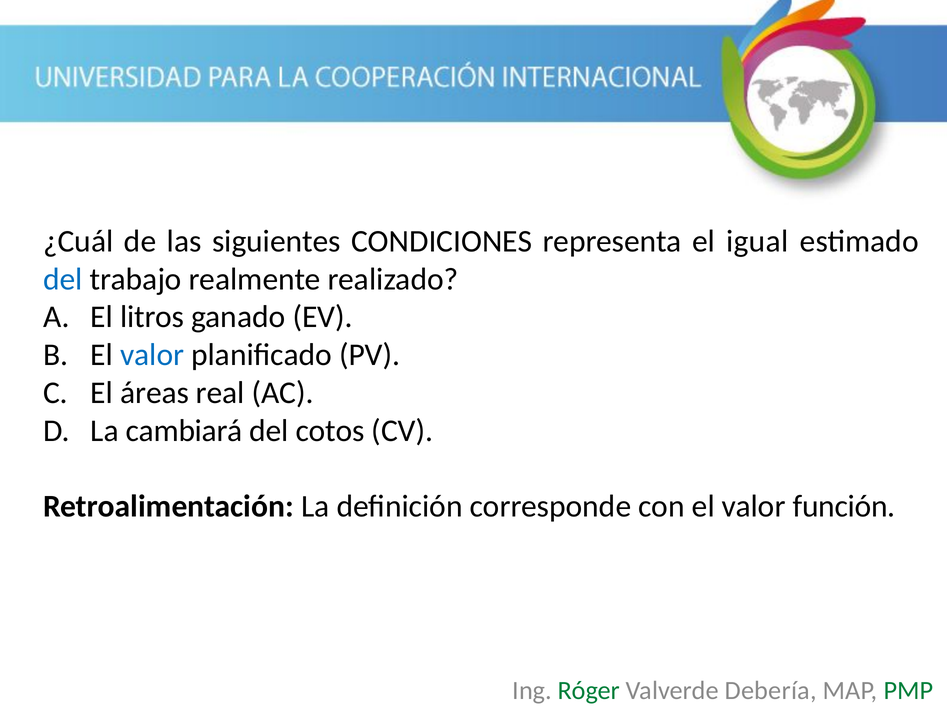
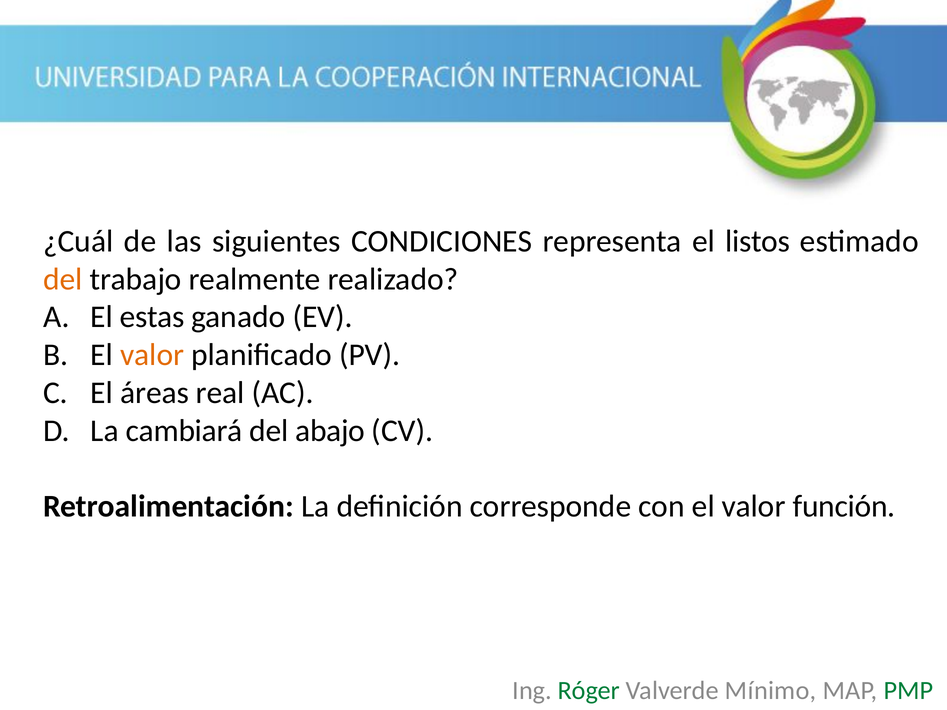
igual: igual -> listos (758, 241)
del colour: blue -> orange (63, 279)
litros: litros -> estas (152, 317)
valor colour: blue -> orange (152, 355)
cotos: cotos -> abajo (330, 431)
Debería: Debería -> Mínimo (771, 691)
